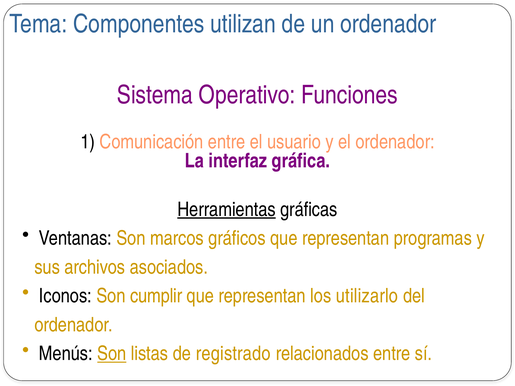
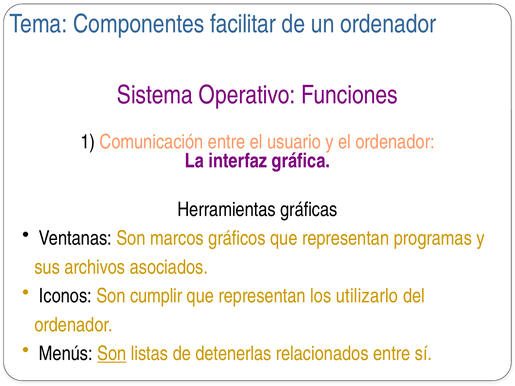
utilizan: utilizan -> facilitar (243, 24)
Herramientas underline: present -> none (227, 210)
registrado: registrado -> detenerlas (233, 354)
